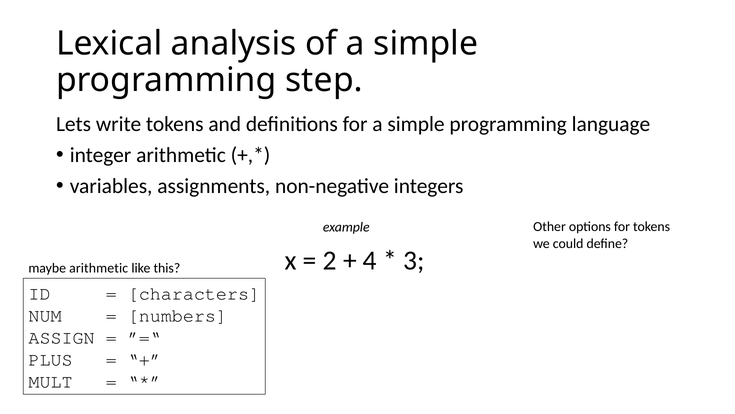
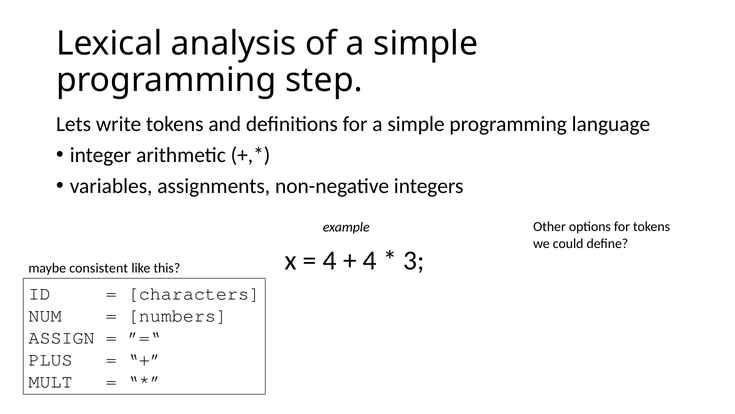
2: 2 -> 4 (330, 260)
maybe arithmetic: arithmetic -> consistent (99, 268)
